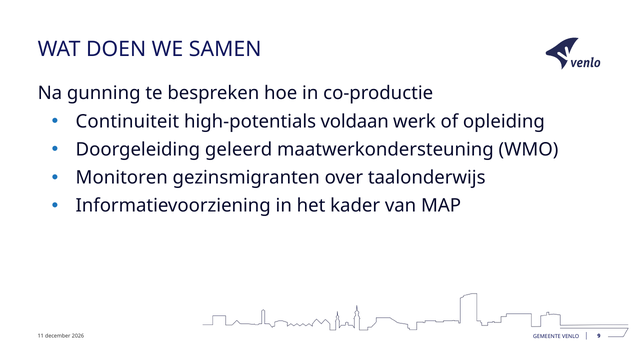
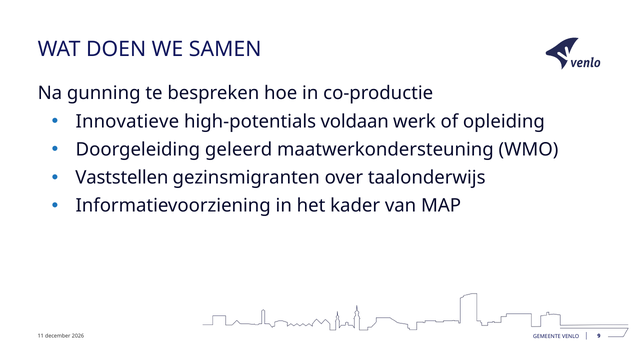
Continuiteit: Continuiteit -> Innovatieve (127, 121)
Monitoren: Monitoren -> Vaststellen (122, 178)
